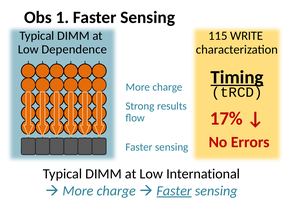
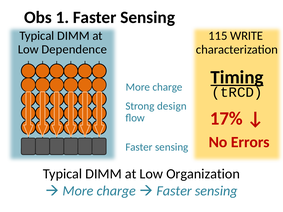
results: results -> design (172, 106)
International: International -> Organization (203, 174)
Faster underline: present -> none (174, 191)
